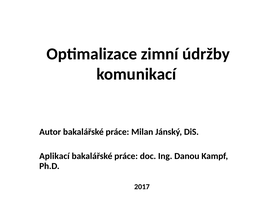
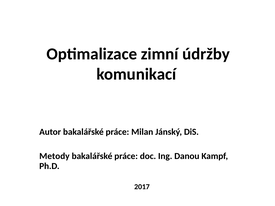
Aplikací: Aplikací -> Metody (54, 156)
